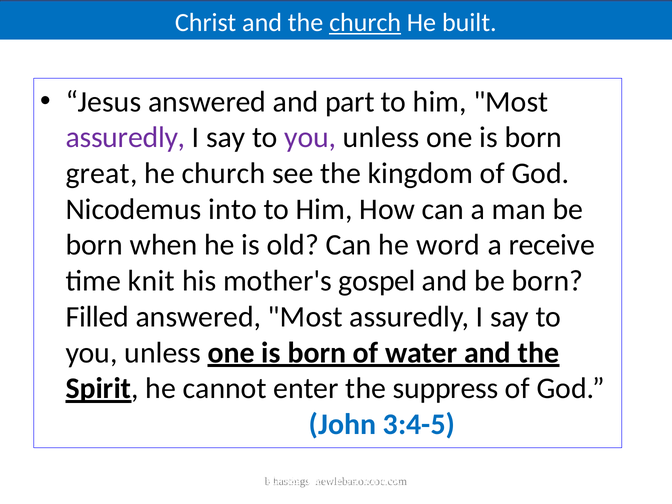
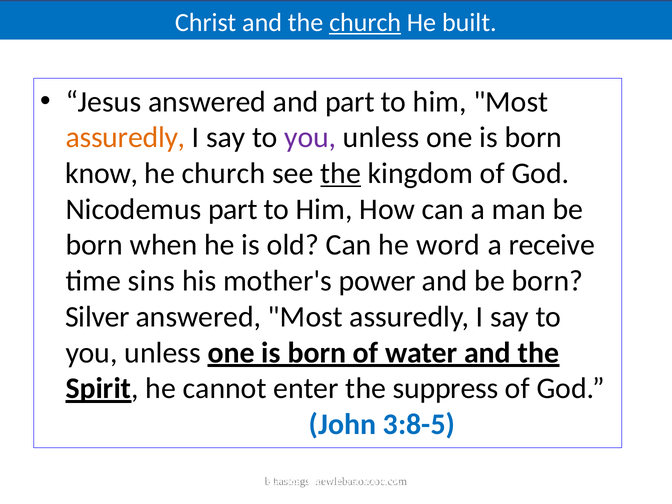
assuredly colour: purple -> orange (125, 138)
great: great -> know (102, 173)
the underline: none -> present (341, 173)
Nicodemus into: into -> part (233, 209)
knit: knit -> sins (151, 281)
gospel: gospel -> power (377, 281)
Filled: Filled -> Silver (97, 317)
3:4-5: 3:4-5 -> 3:8-5 (419, 424)
